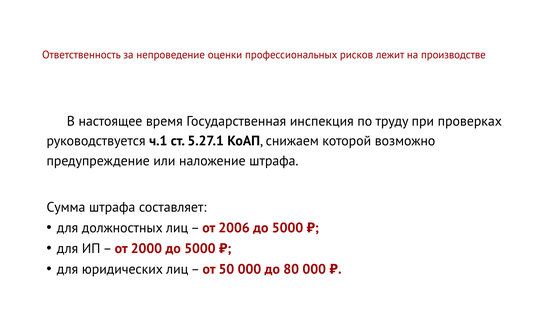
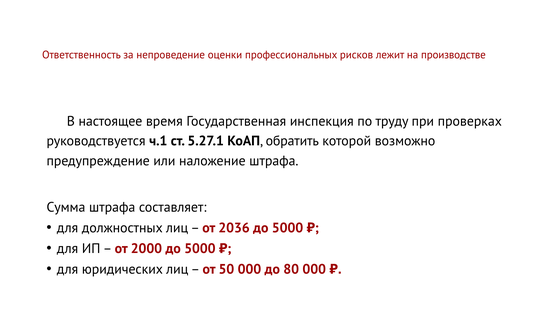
снижаем: снижаем -> обратить (292, 141)
2006: 2006 -> 2036 (234, 227)
